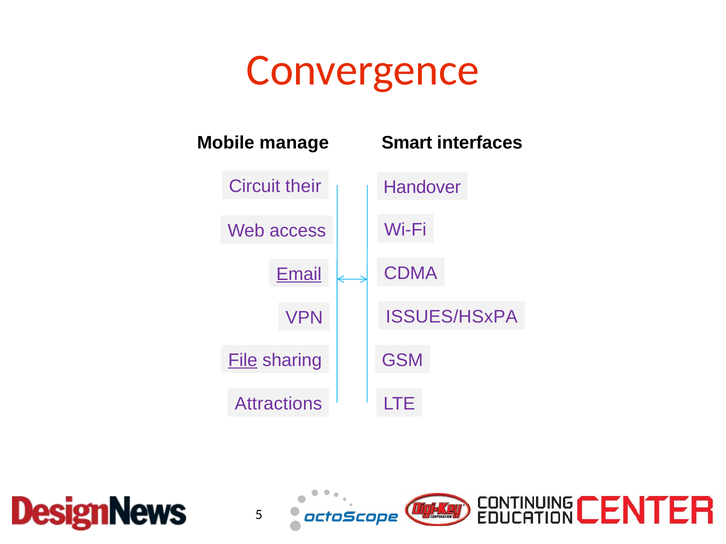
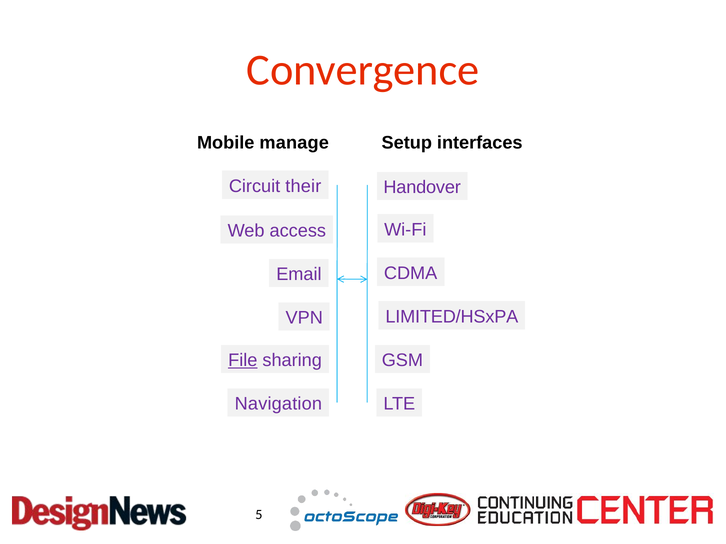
Smart: Smart -> Setup (407, 143)
Email underline: present -> none (299, 275)
ISSUES/HSxPA: ISSUES/HSxPA -> LIMITED/HSxPA (452, 317)
Attractions: Attractions -> Navigation (278, 404)
